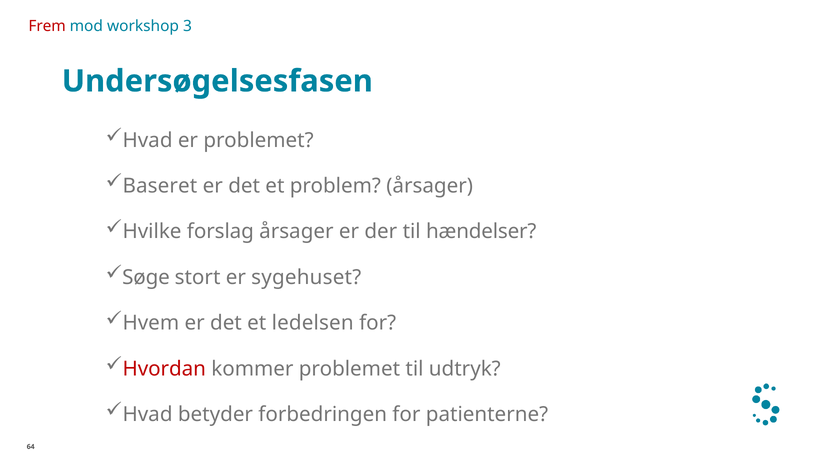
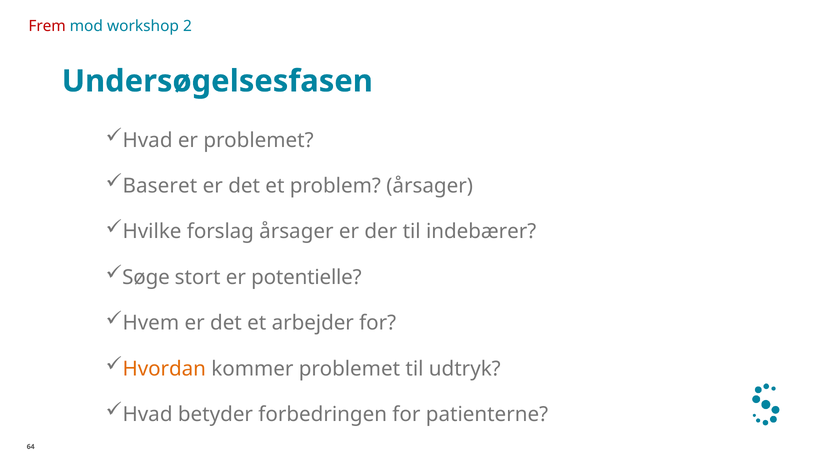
3: 3 -> 2 (187, 26)
hændelser: hændelser -> indebærer (481, 232)
sygehuset: sygehuset -> potentielle (306, 277)
ledelsen: ledelsen -> arbejder (313, 323)
Hvordan colour: red -> orange (164, 369)
